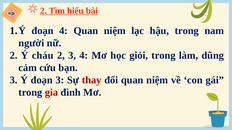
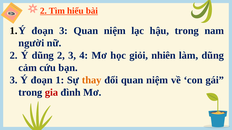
đoạn 4: 4 -> 3 (63, 31)
Ý cháu: cháu -> dũng (43, 56)
giỏi trong: trong -> nhiên (164, 56)
đoạn 3: 3 -> 1 (60, 80)
thay colour: red -> orange (92, 80)
